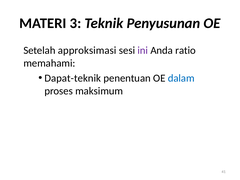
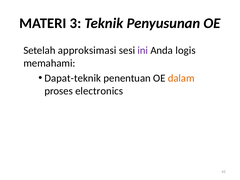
ratio: ratio -> logis (186, 50)
dalam colour: blue -> orange (181, 78)
maksimum: maksimum -> electronics (99, 91)
